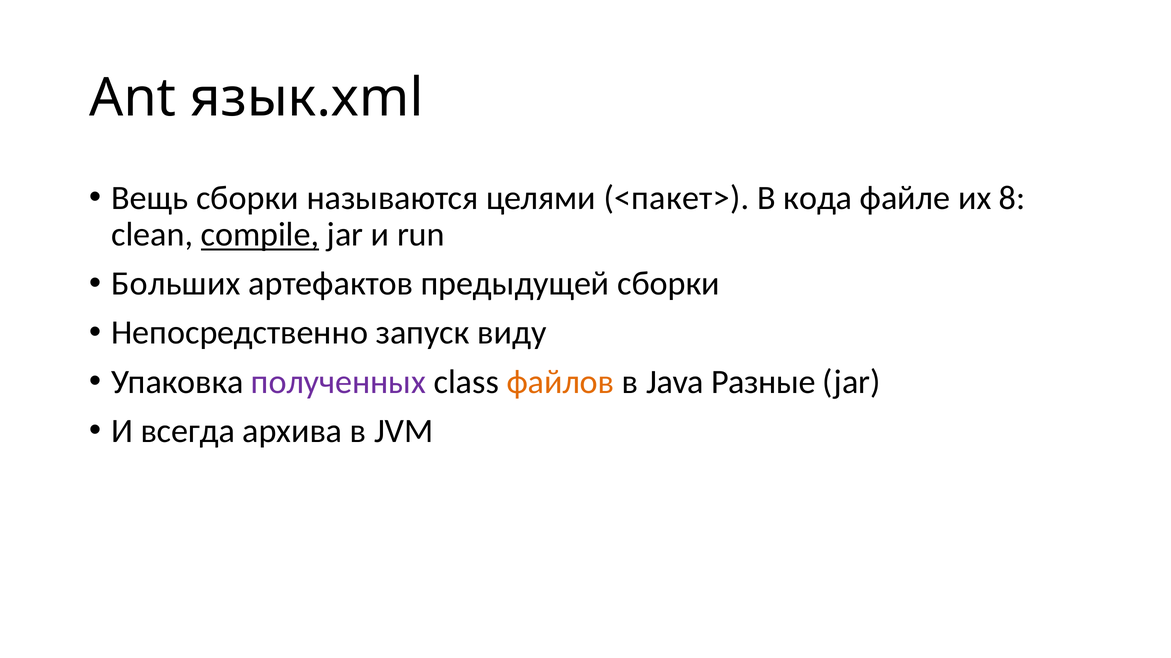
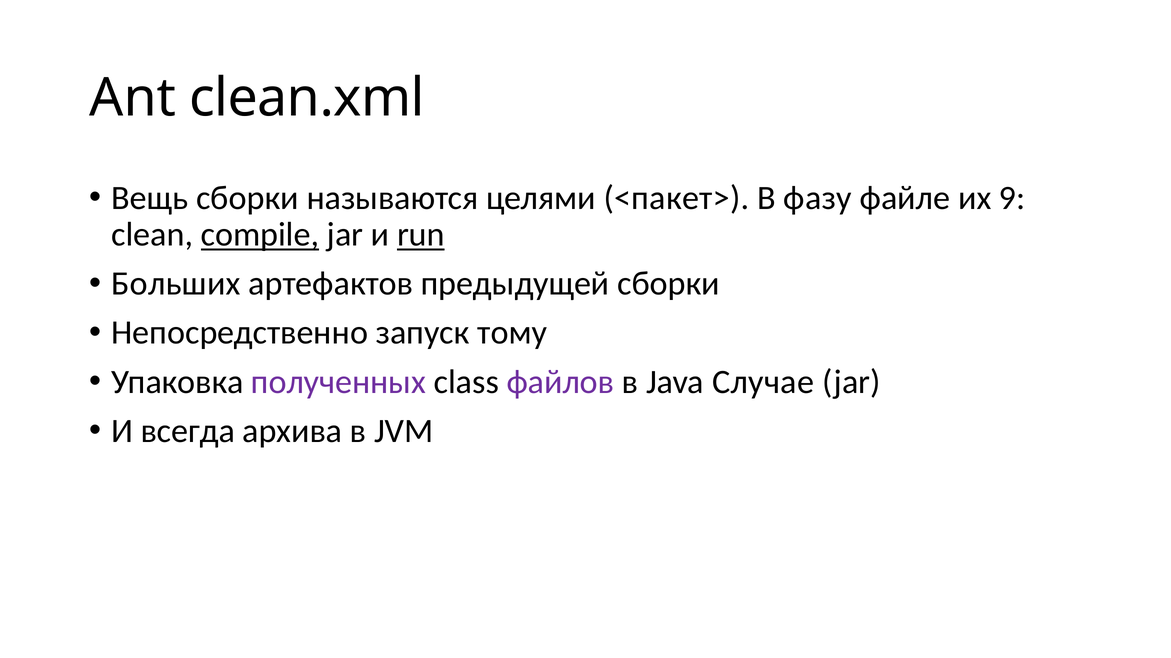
язык.xml: язык.xml -> clean.xml (307, 98)
кода: кода -> фазу (818, 198)
8: 8 -> 9 (1012, 198)
run underline: none -> present (421, 235)
виду: виду -> тому (512, 333)
файлов colour: orange -> purple (560, 382)
Разные: Разные -> Случае (763, 382)
